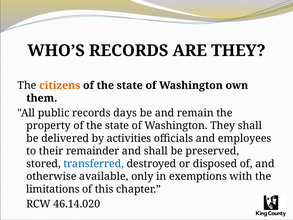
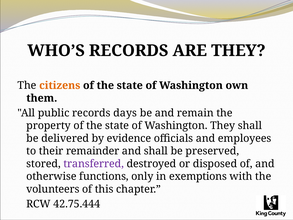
activities: activities -> evidence (129, 138)
transferred colour: blue -> purple (94, 164)
available: available -> functions (104, 176)
limitations: limitations -> volunteers (53, 189)
46.14.020: 46.14.020 -> 42.75.444 (77, 204)
